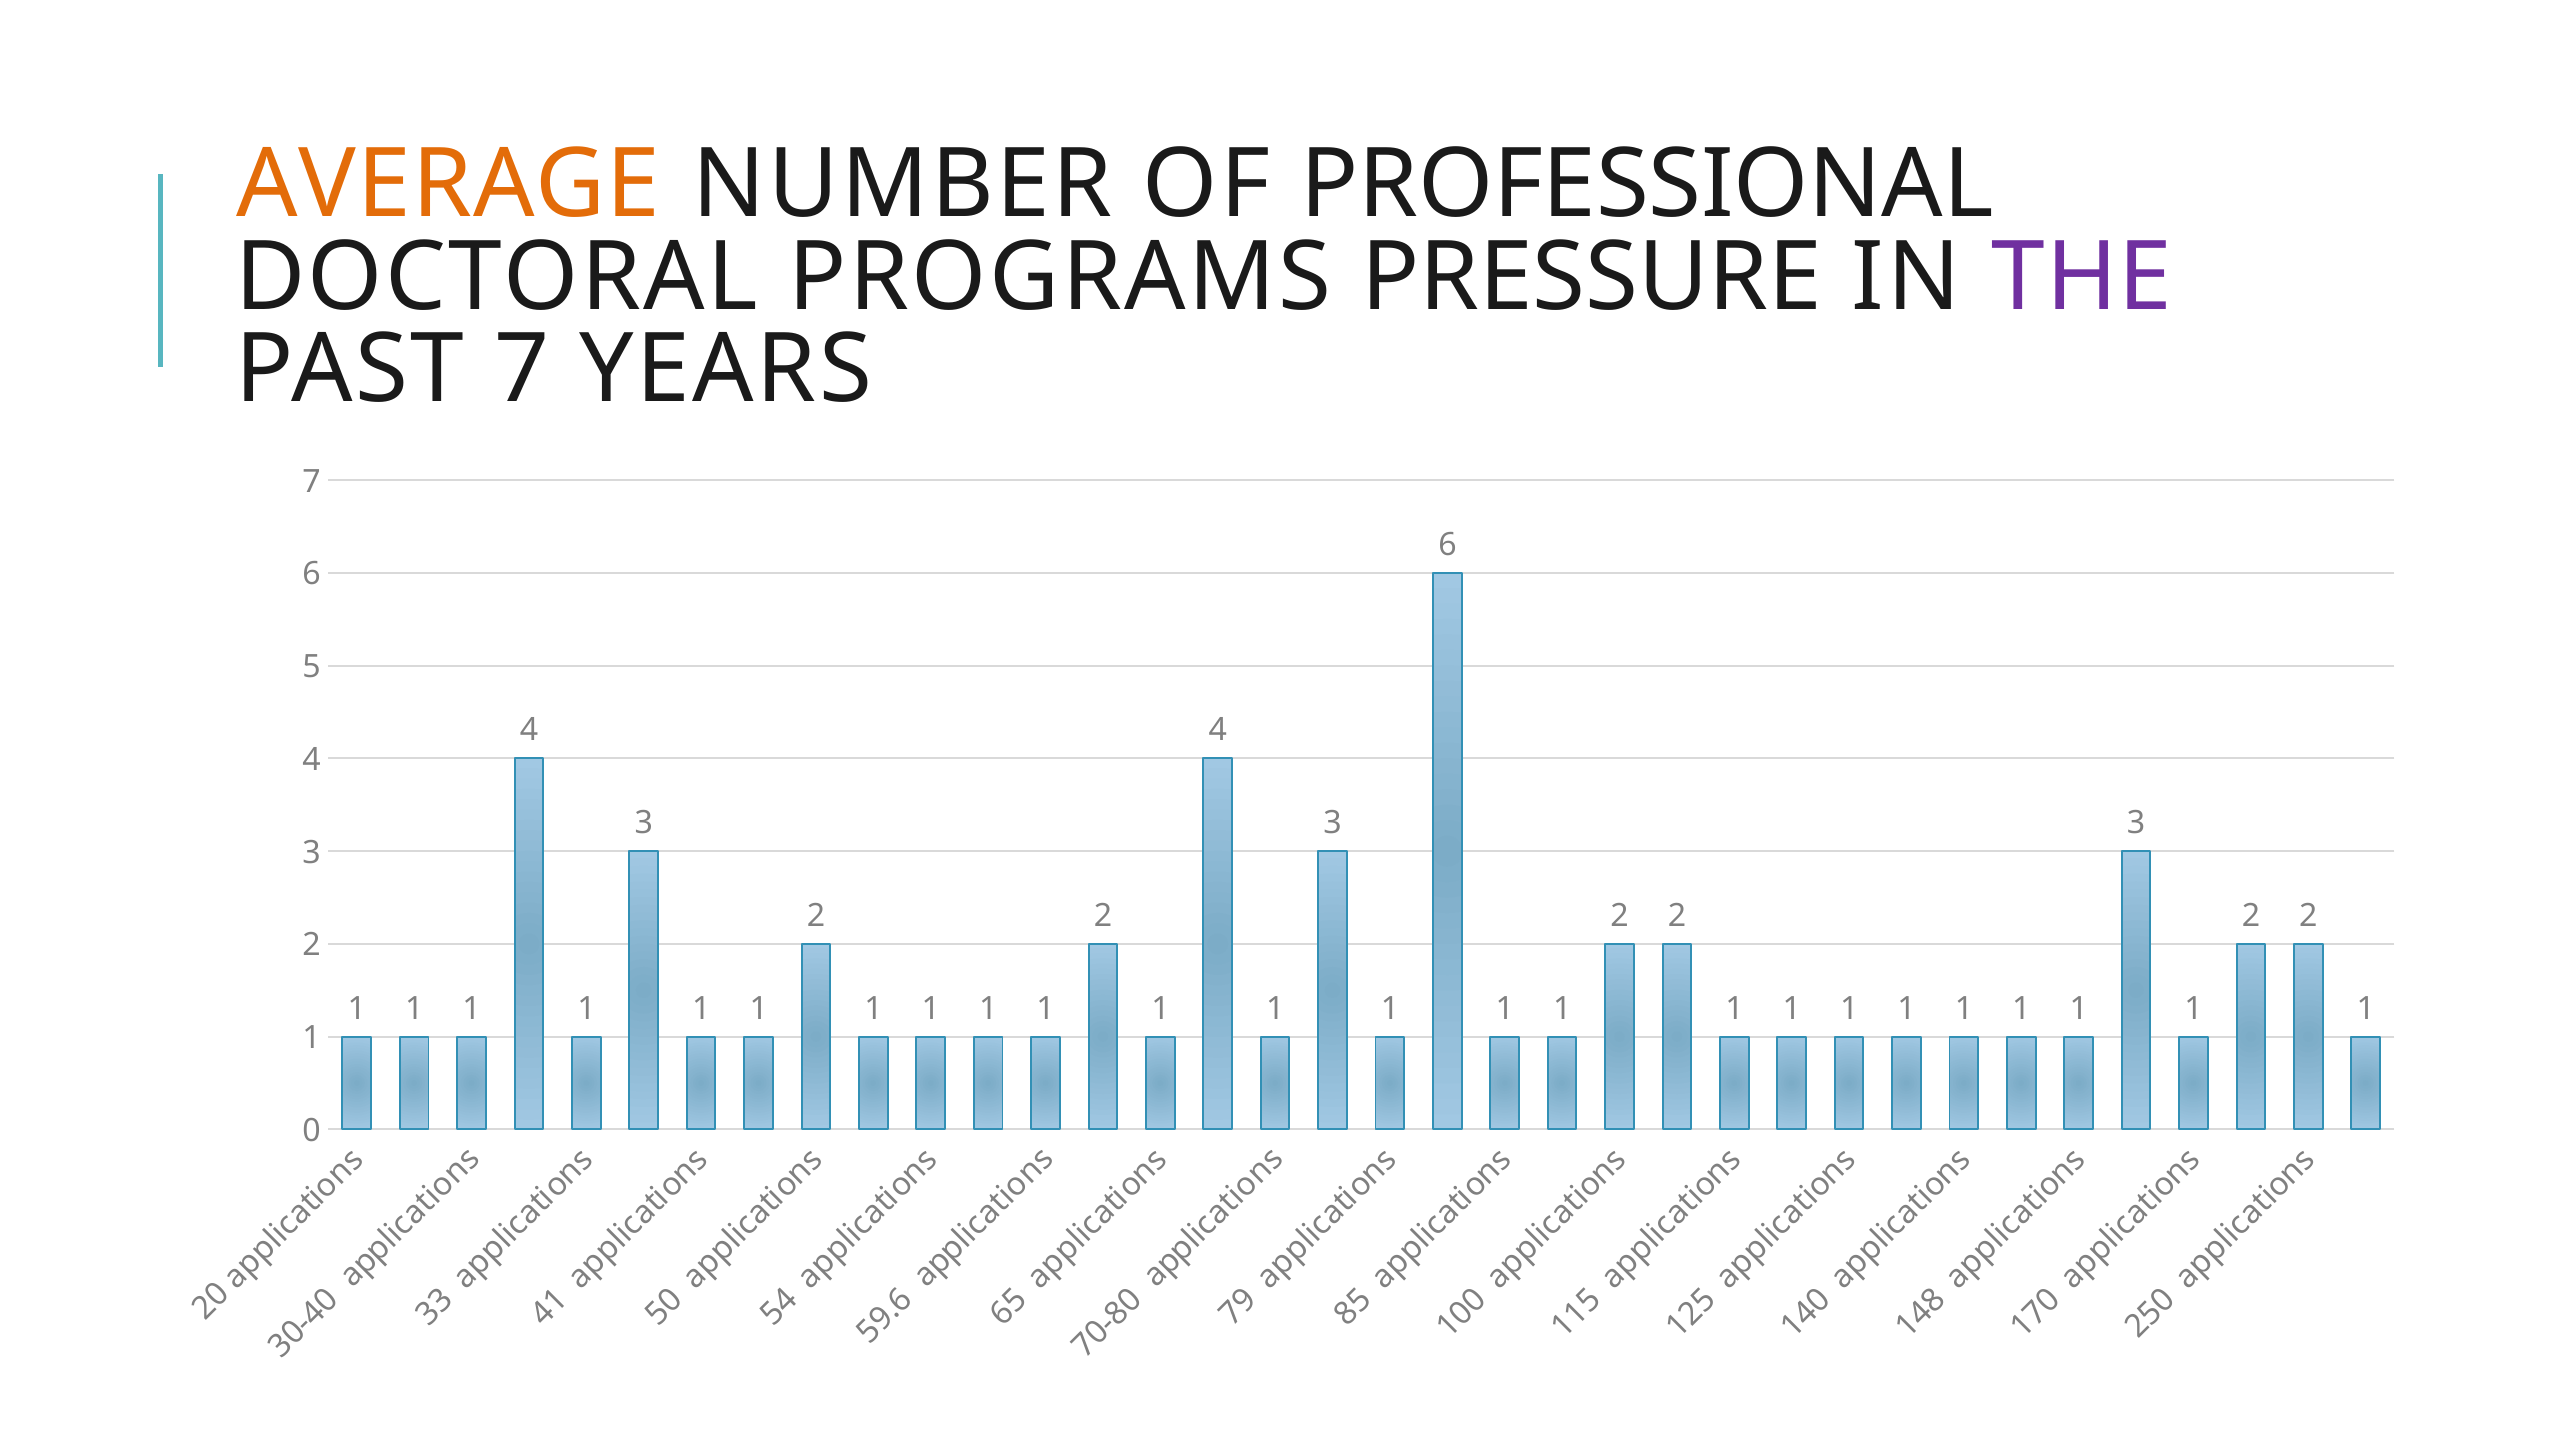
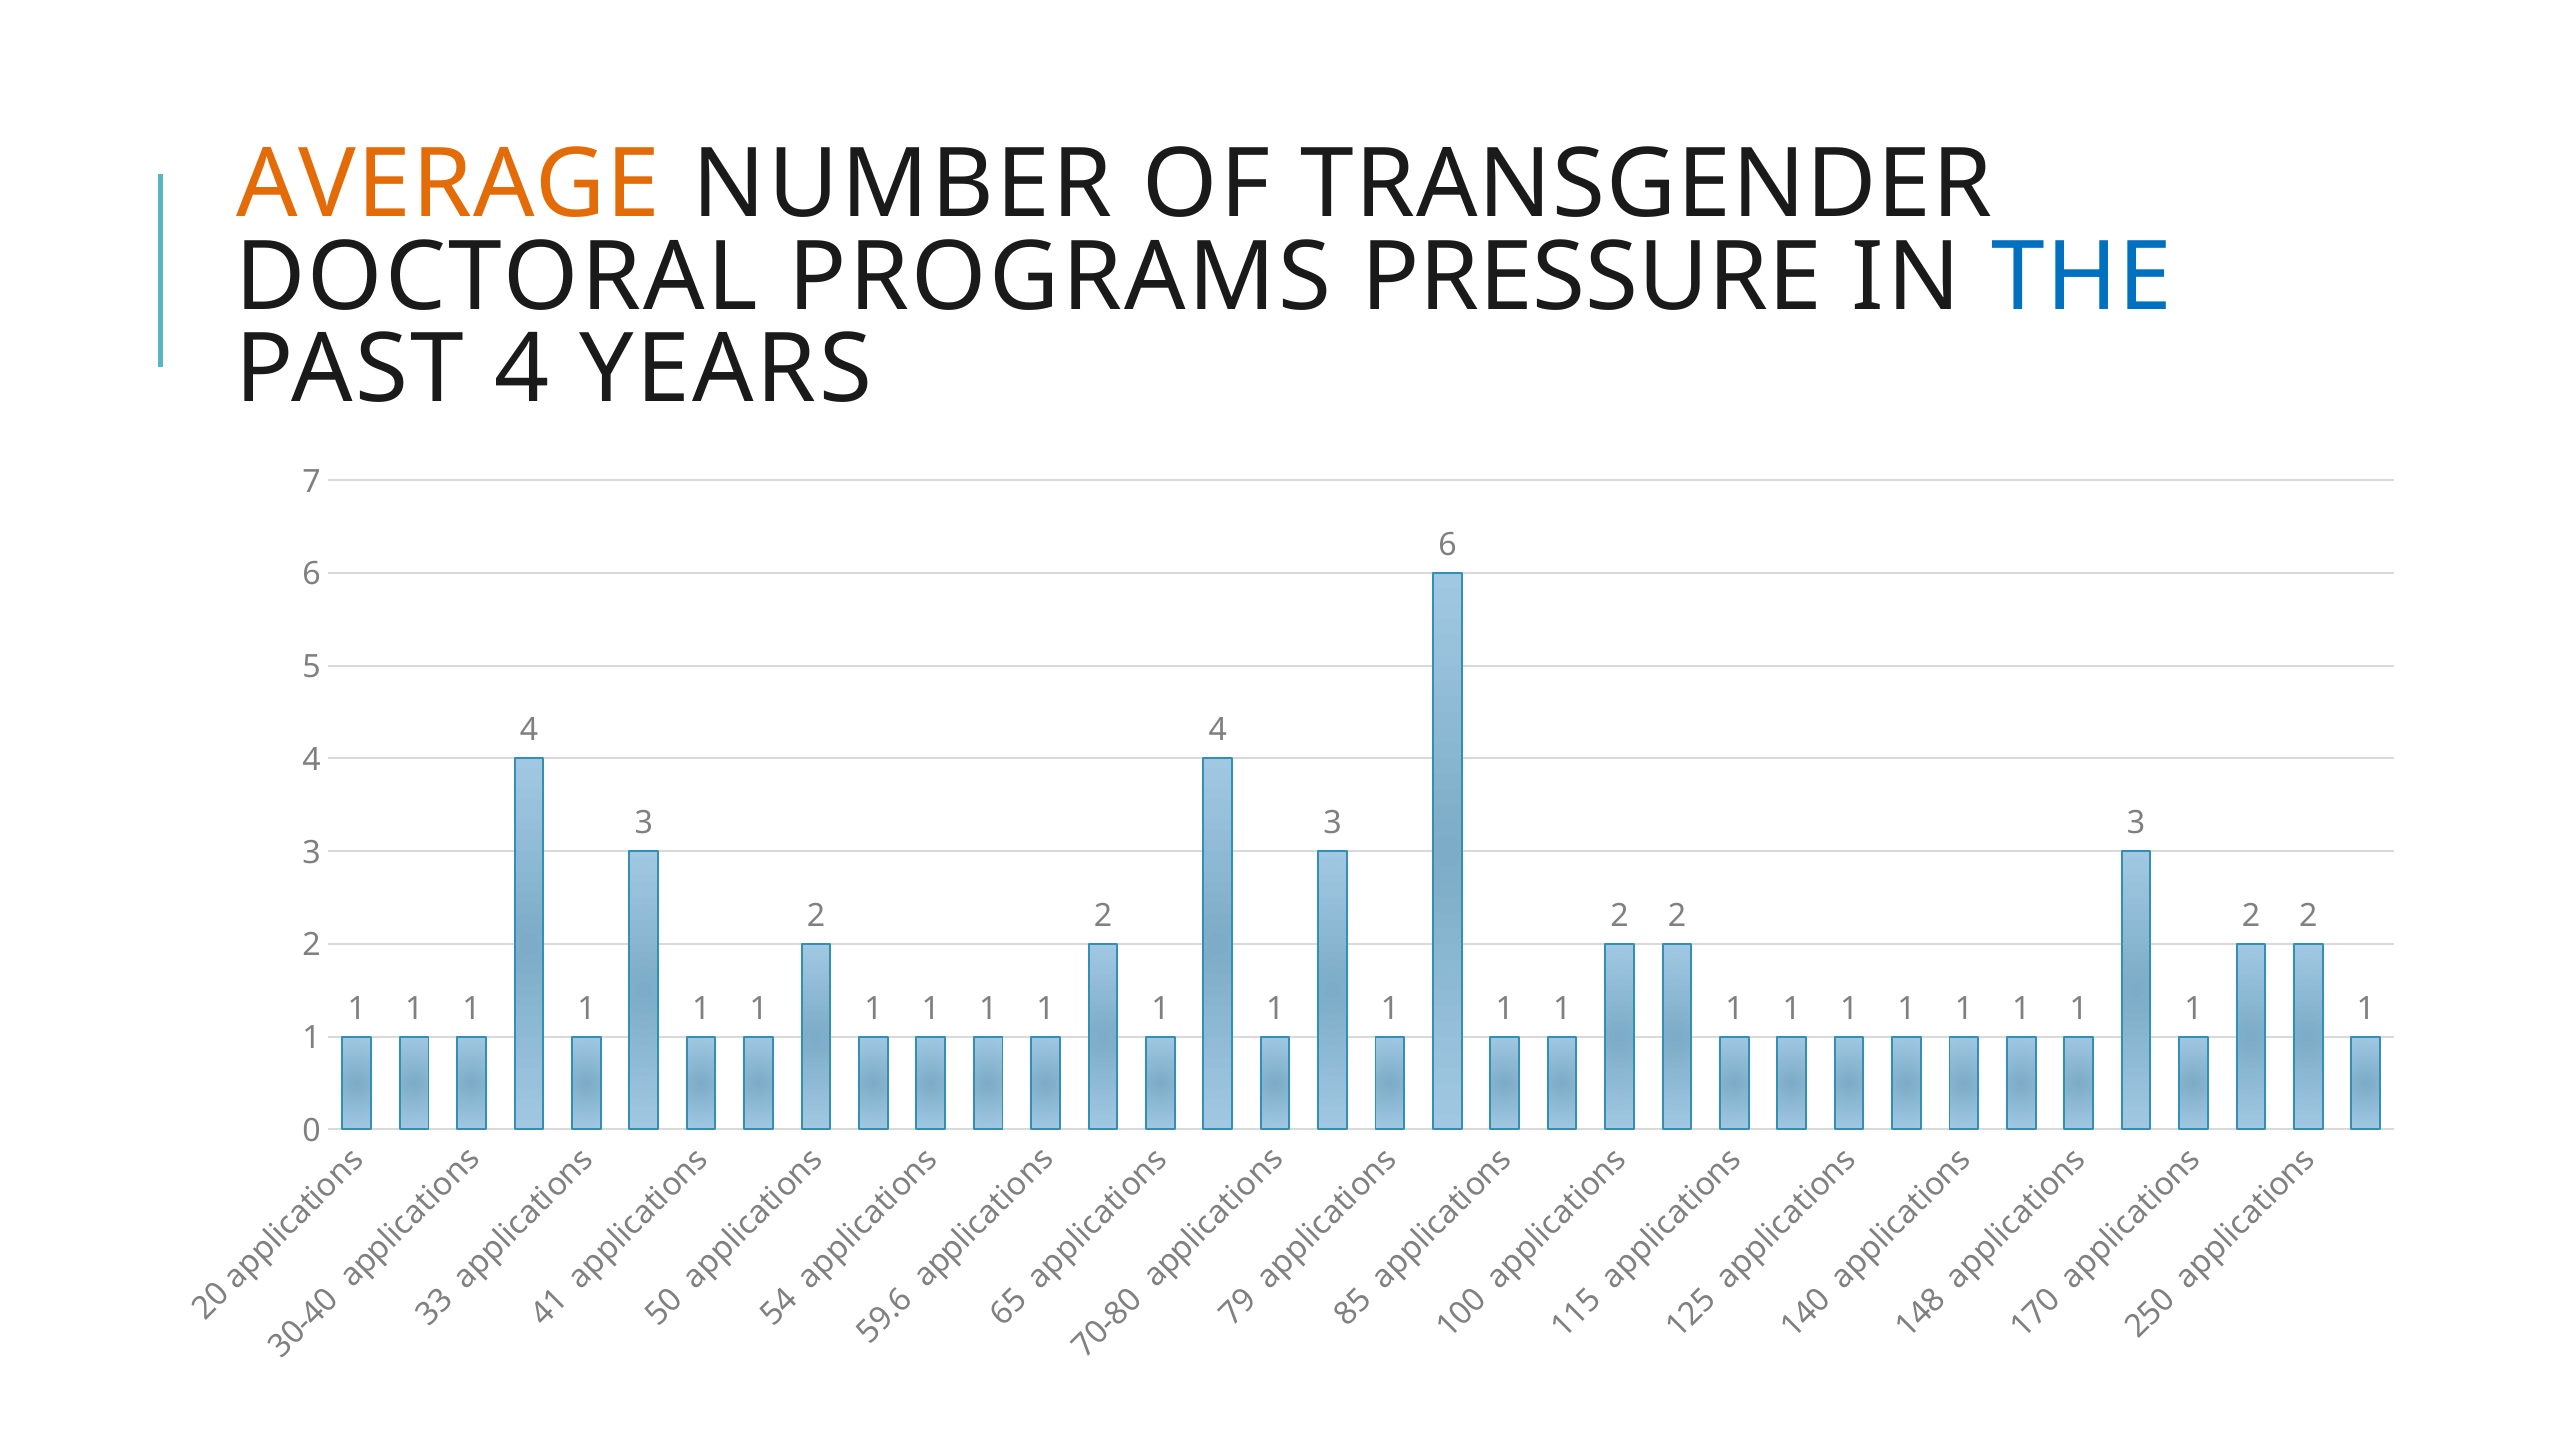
PROFESSIONAL: PROFESSIONAL -> TRANSGENDER (1646, 185)
THE colour: purple -> blue (2082, 277)
PAST 7: 7 -> 4 (522, 370)
